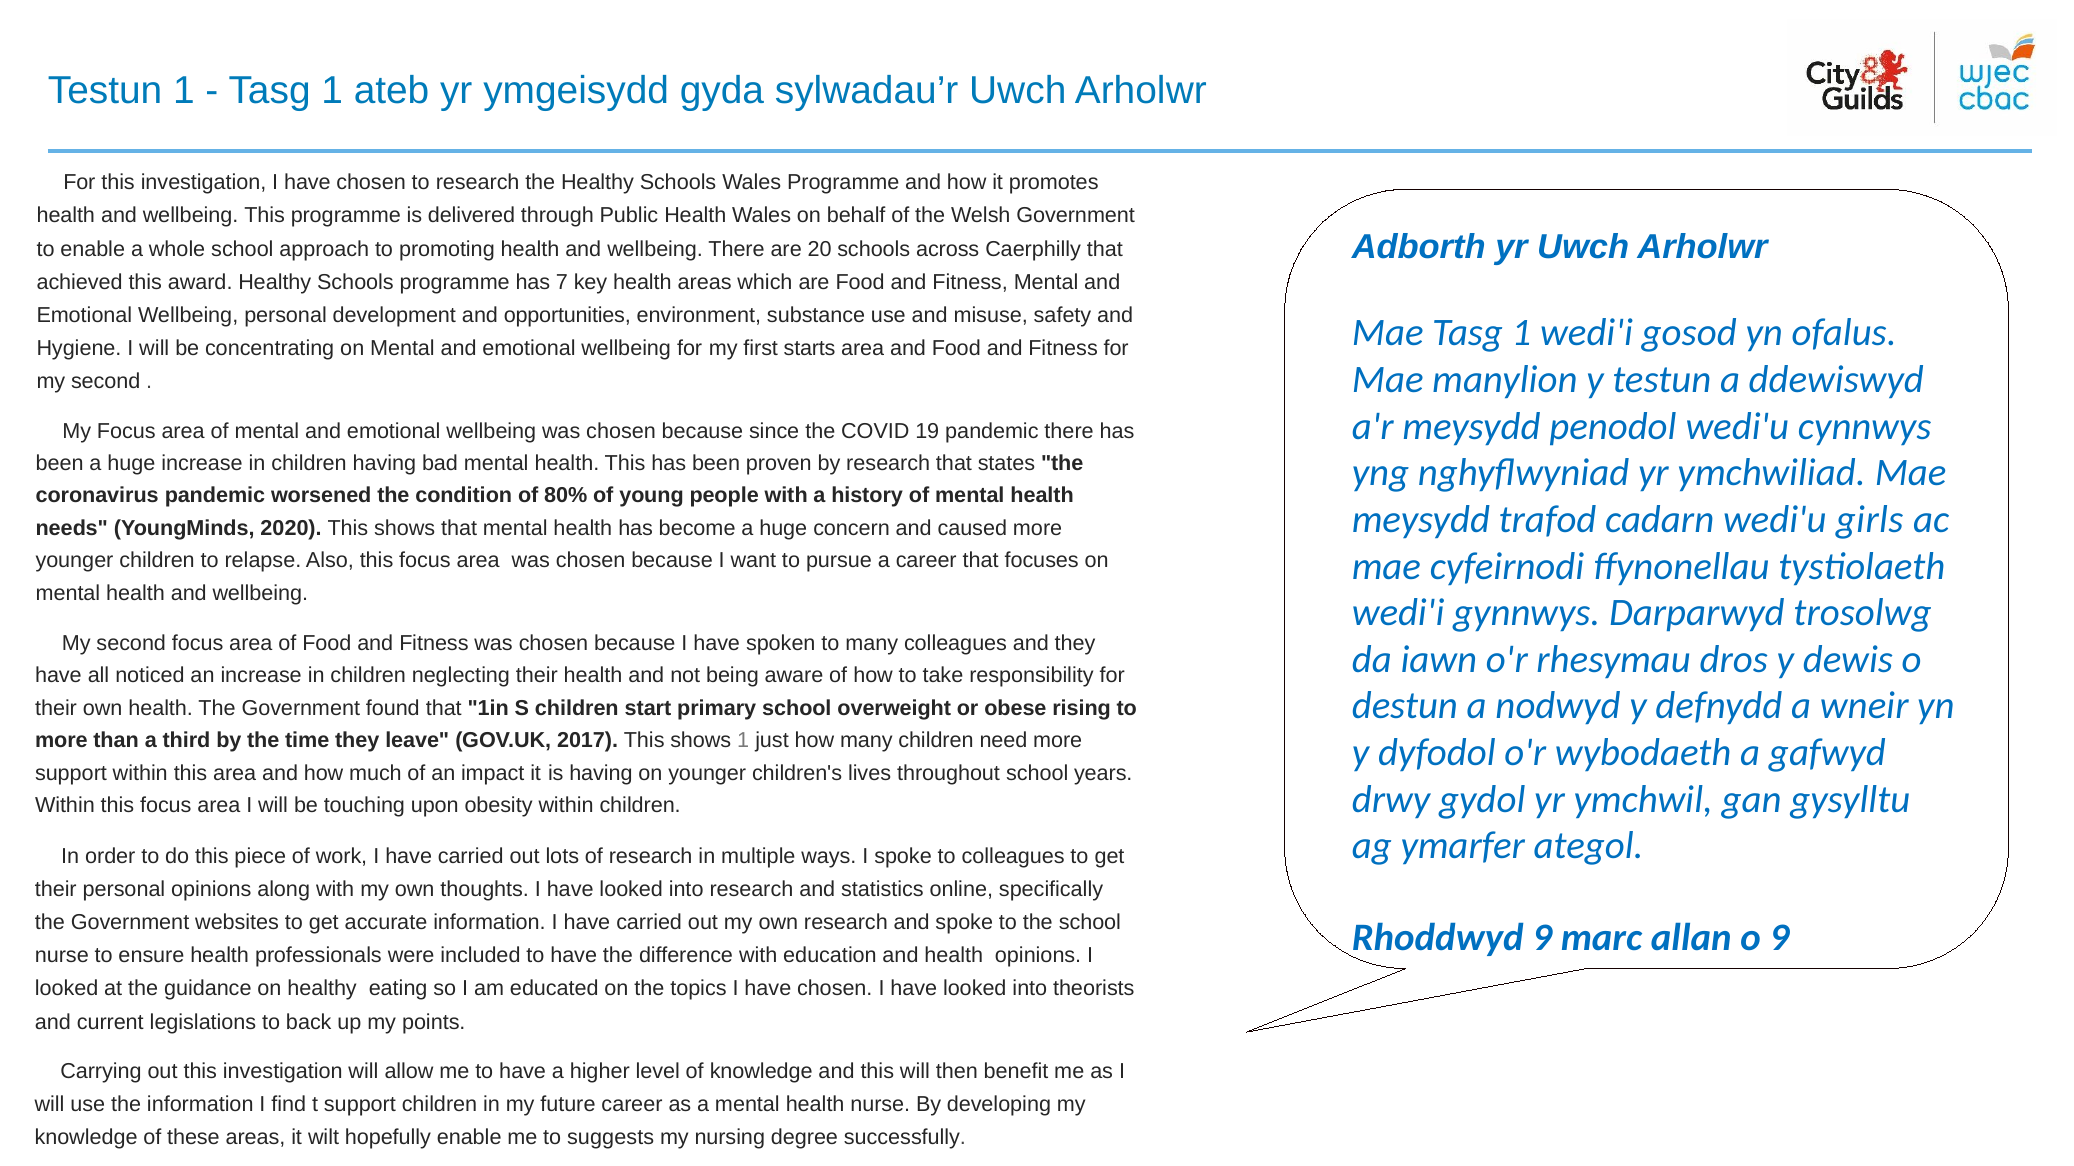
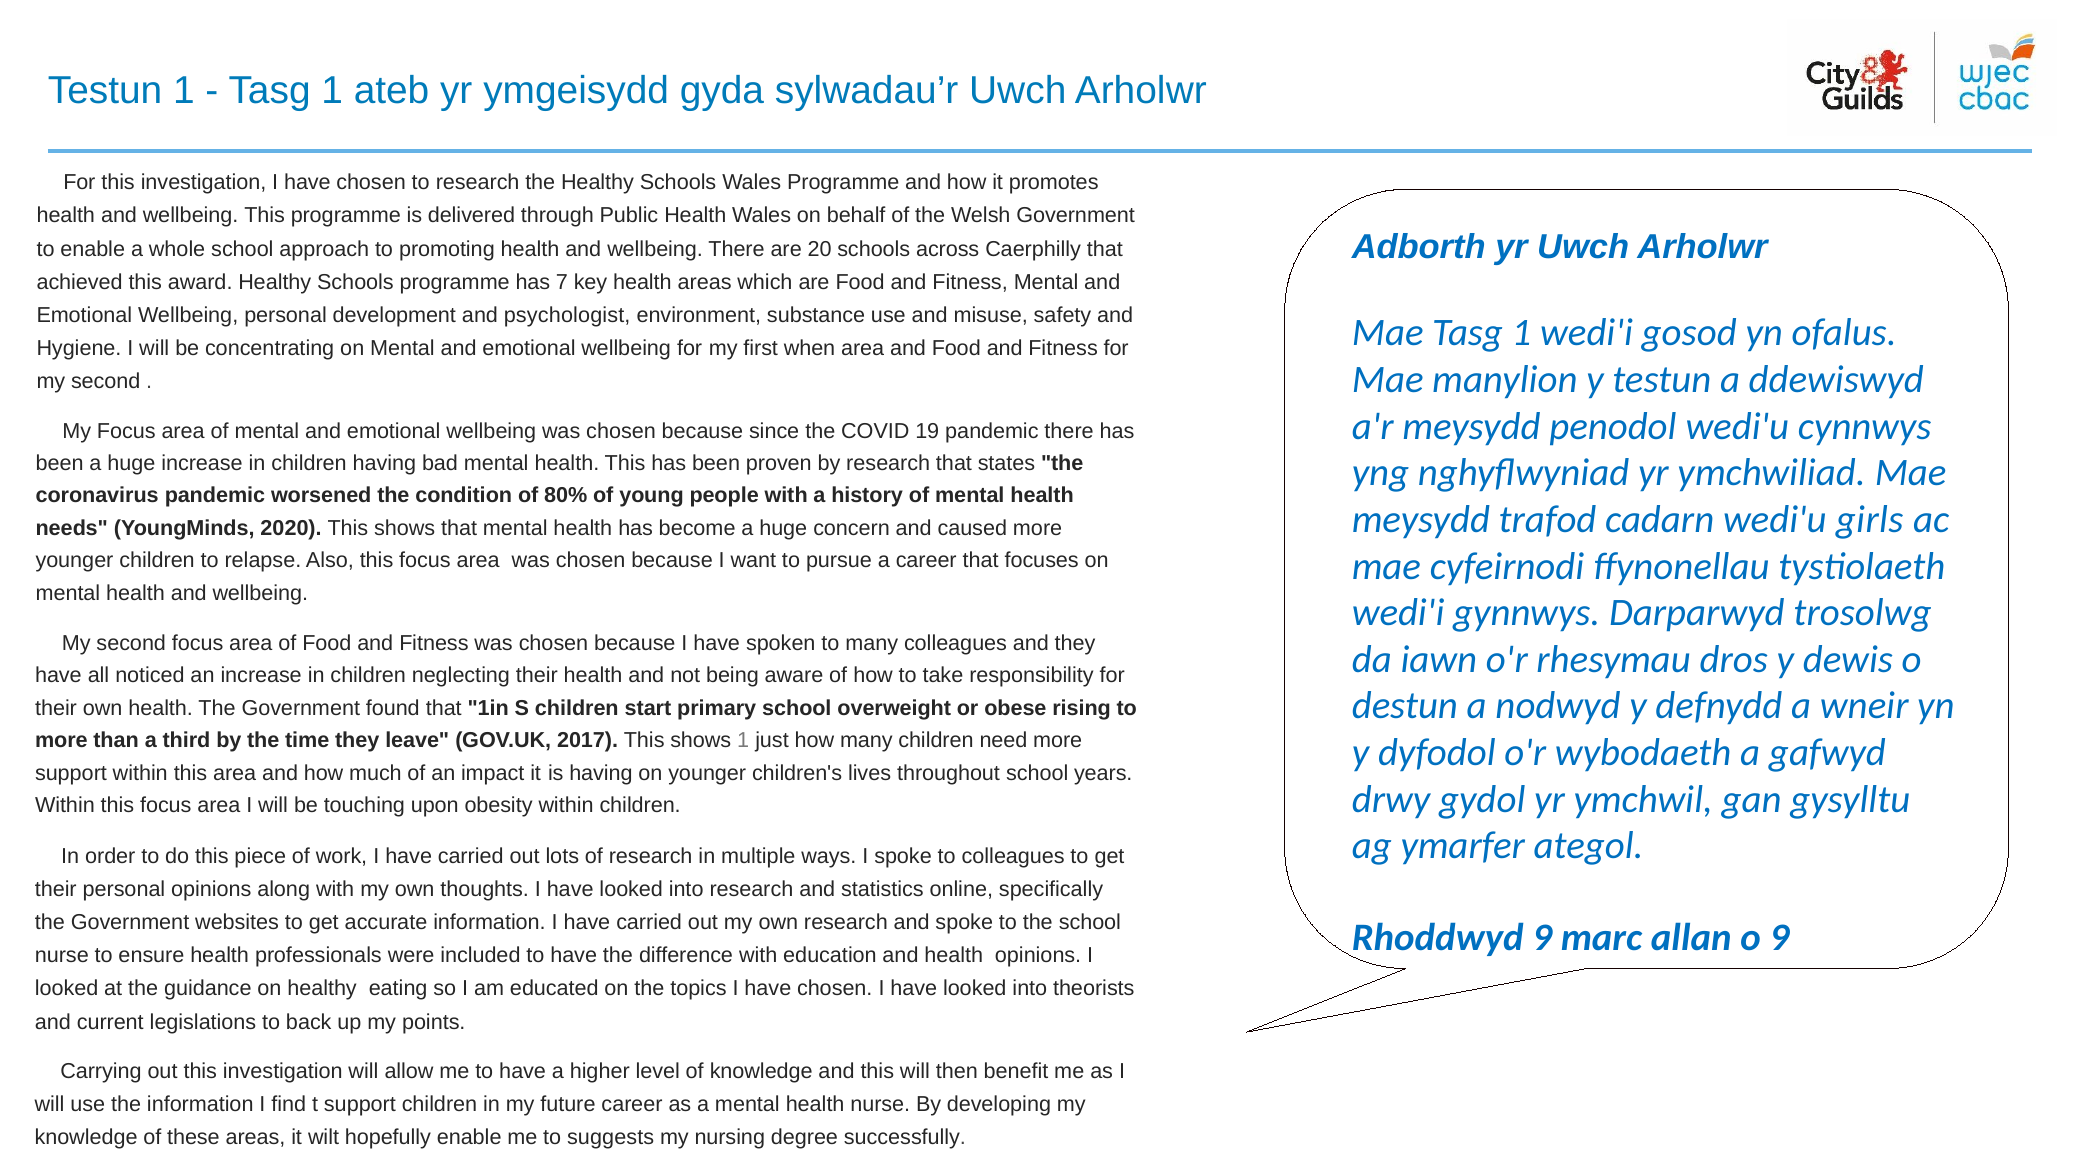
opportunities: opportunities -> psychologist (567, 315)
starts: starts -> when (810, 349)
